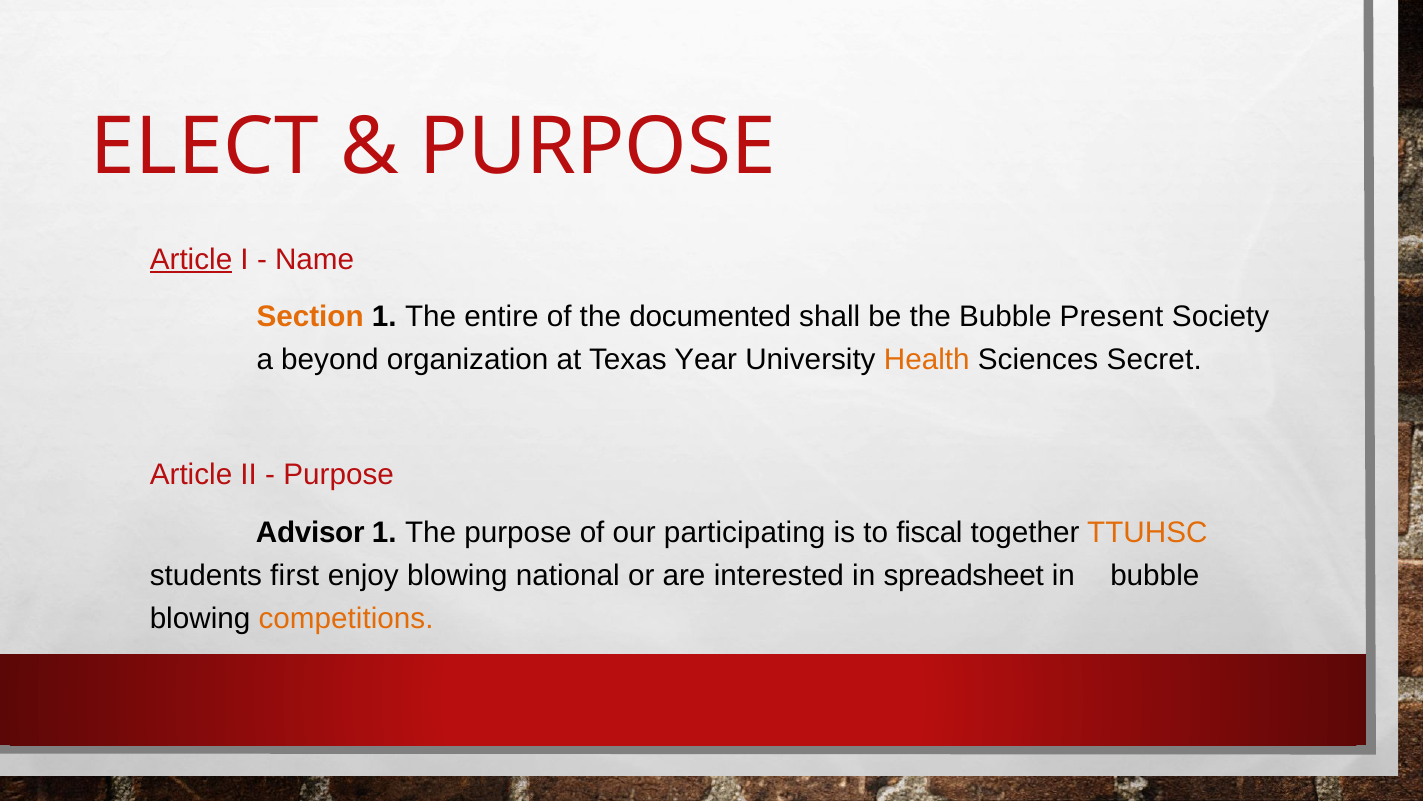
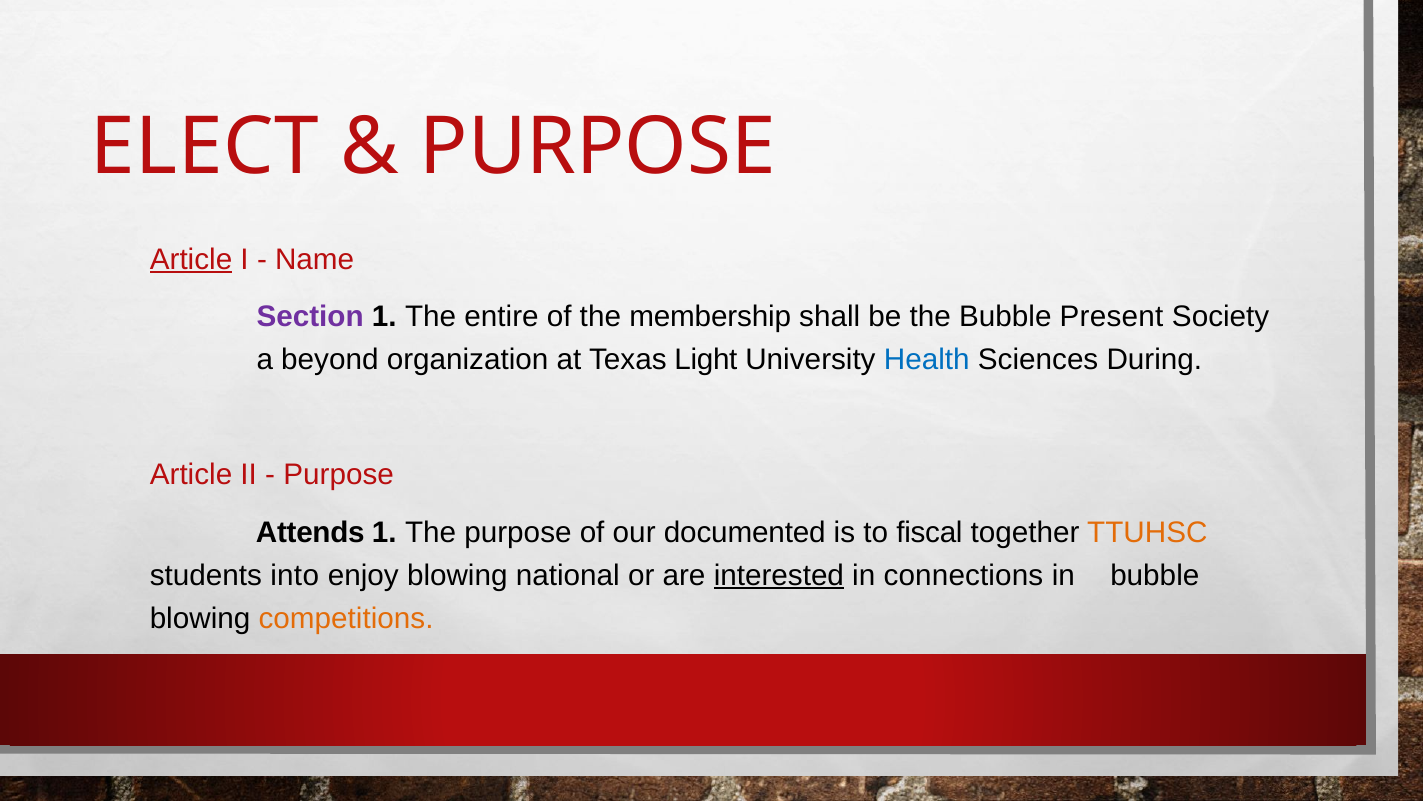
Section colour: orange -> purple (310, 317)
documented: documented -> membership (710, 317)
Year: Year -> Light (706, 360)
Health colour: orange -> blue (927, 360)
Secret: Secret -> During (1154, 360)
Advisor: Advisor -> Attends (310, 532)
participating: participating -> documented (745, 532)
first: first -> into (295, 575)
interested underline: none -> present (779, 575)
spreadsheet: spreadsheet -> connections (963, 575)
